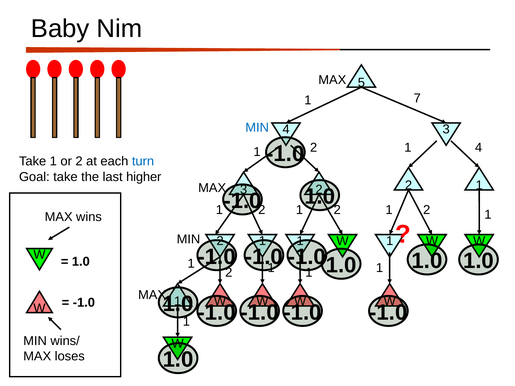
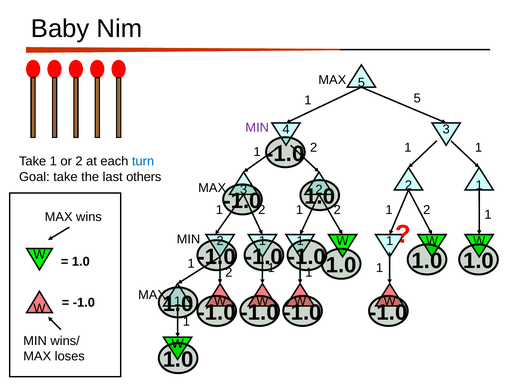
1 7: 7 -> 5 (417, 98)
MIN colour: blue -> purple (257, 128)
4: 4 -> 1 (479, 148)
higher: higher -> others (144, 177)
